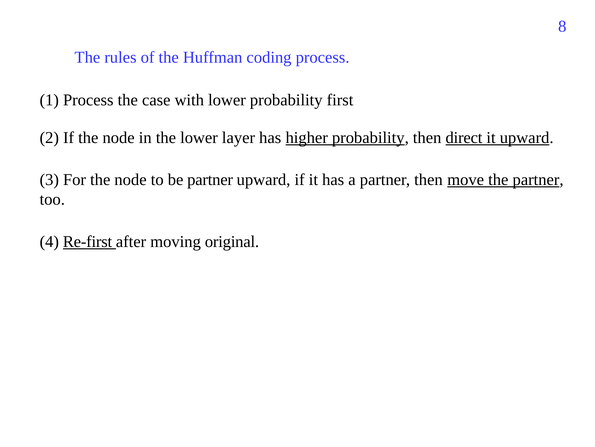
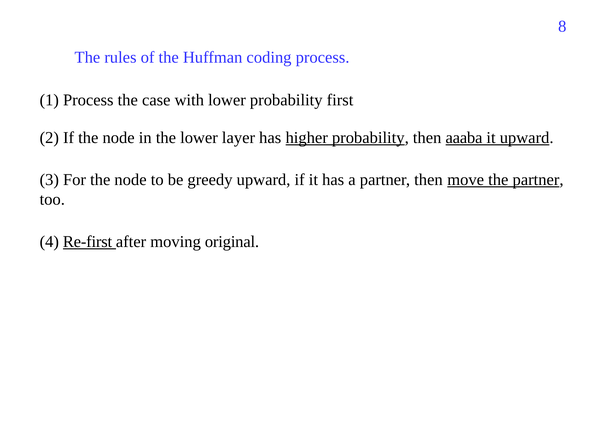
direct: direct -> aaaba (464, 137)
be partner: partner -> greedy (210, 179)
